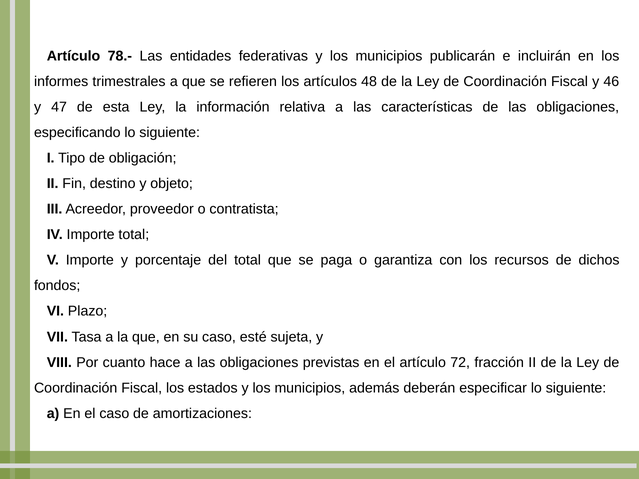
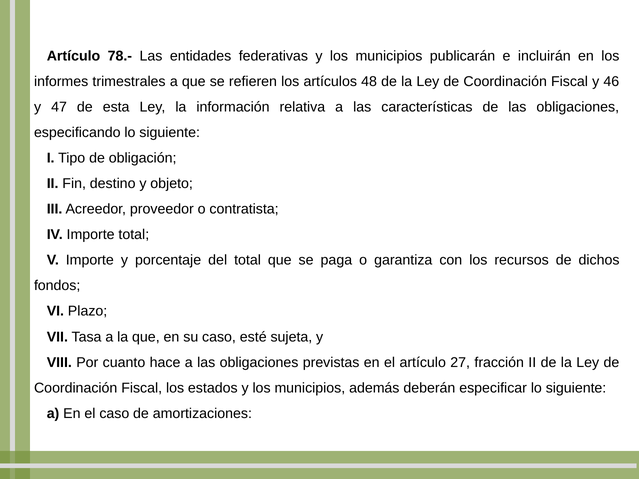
72: 72 -> 27 (460, 363)
